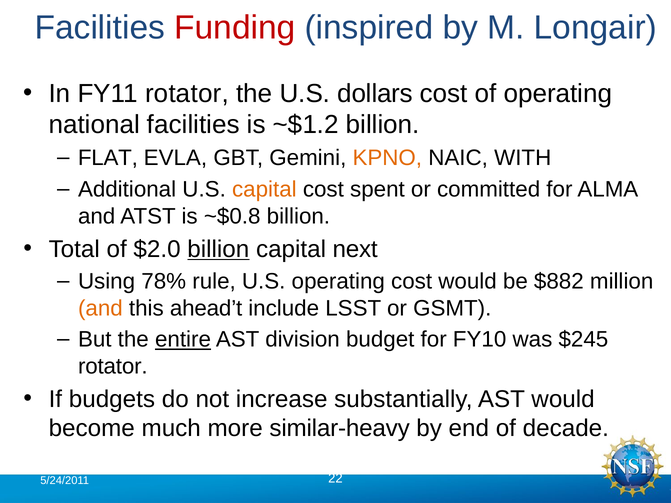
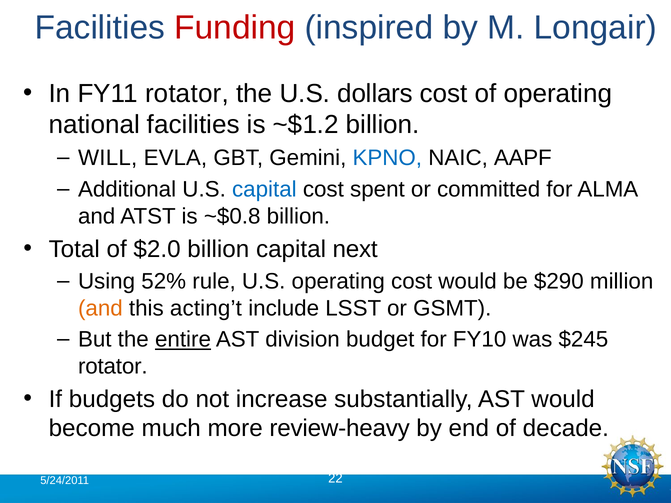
FLAT: FLAT -> WILL (108, 158)
KPNO colour: orange -> blue (387, 158)
WITH: WITH -> AAPF (523, 158)
capital colour: orange -> blue (264, 189)
billion underline: present -> none (218, 249)
78%: 78% -> 52% (164, 282)
$882: $882 -> $290 (559, 282)
ahead’t: ahead’t -> acting’t (206, 308)
similar-heavy: similar-heavy -> review-heavy (340, 428)
